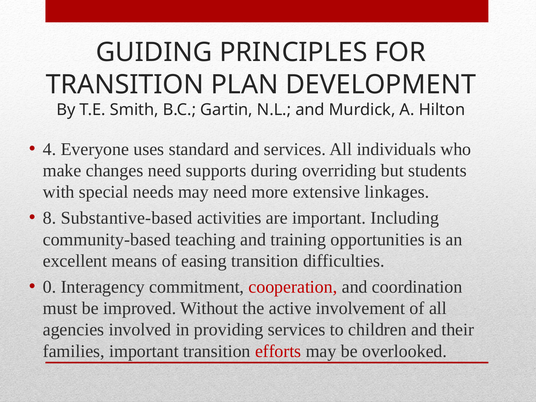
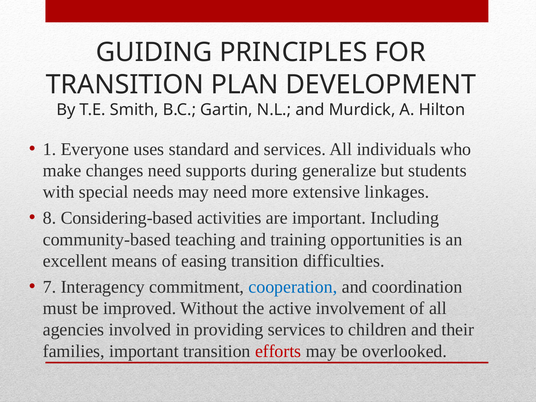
4: 4 -> 1 (50, 149)
overriding: overriding -> generalize (339, 171)
Substantive-based: Substantive-based -> Considering-based (127, 218)
0: 0 -> 7 (50, 287)
cooperation colour: red -> blue (293, 287)
